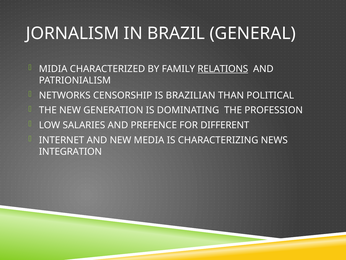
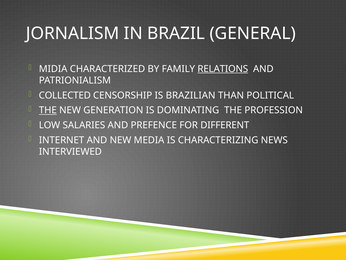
NETWORKS: NETWORKS -> COLLECTED (65, 95)
THE underline: none -> present (48, 110)
INTEGRATION: INTEGRATION -> INTERVIEWED (70, 151)
